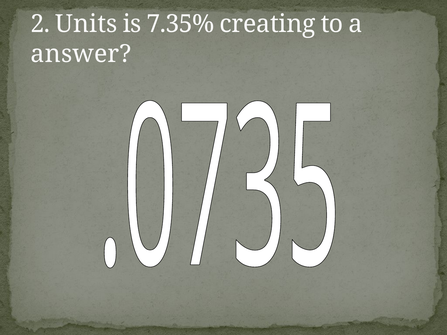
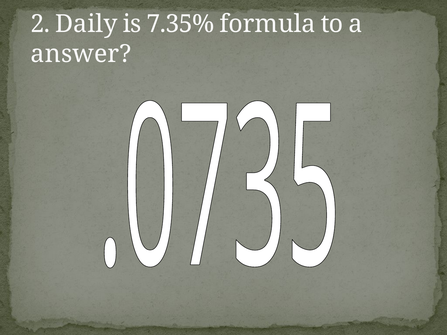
Units: Units -> Daily (86, 24)
creating: creating -> formula (268, 24)
